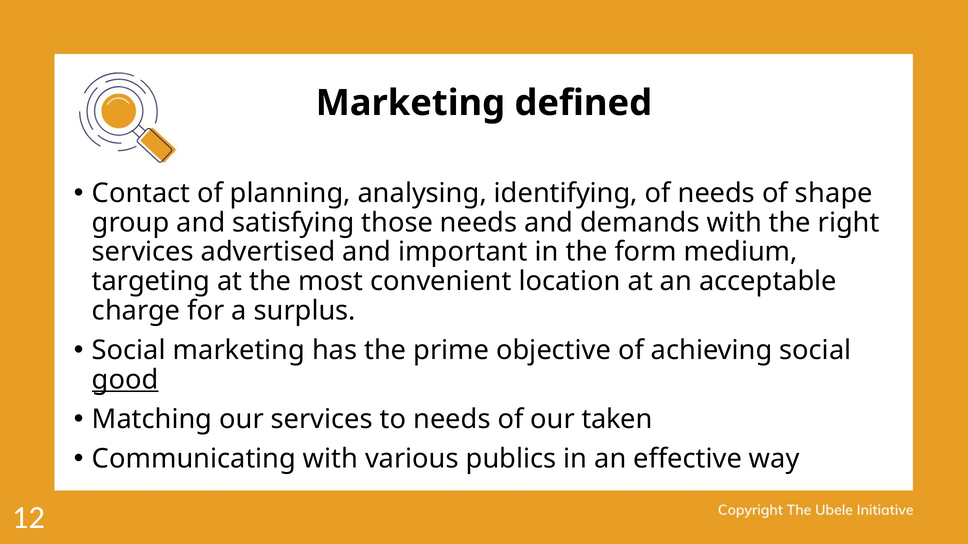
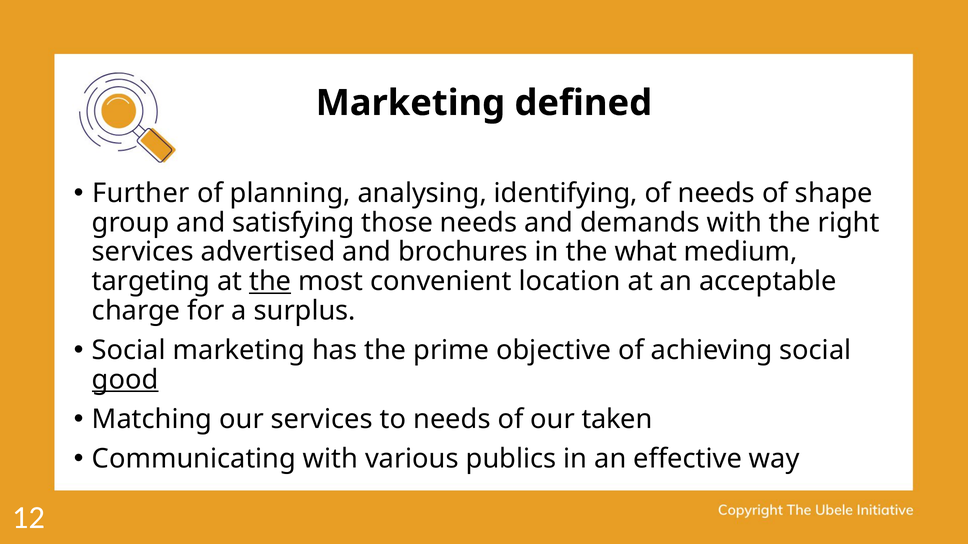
Contact: Contact -> Further (141, 193)
important: important -> brochures (463, 252)
form: form -> what (646, 252)
the underline: none -> present (270, 282)
